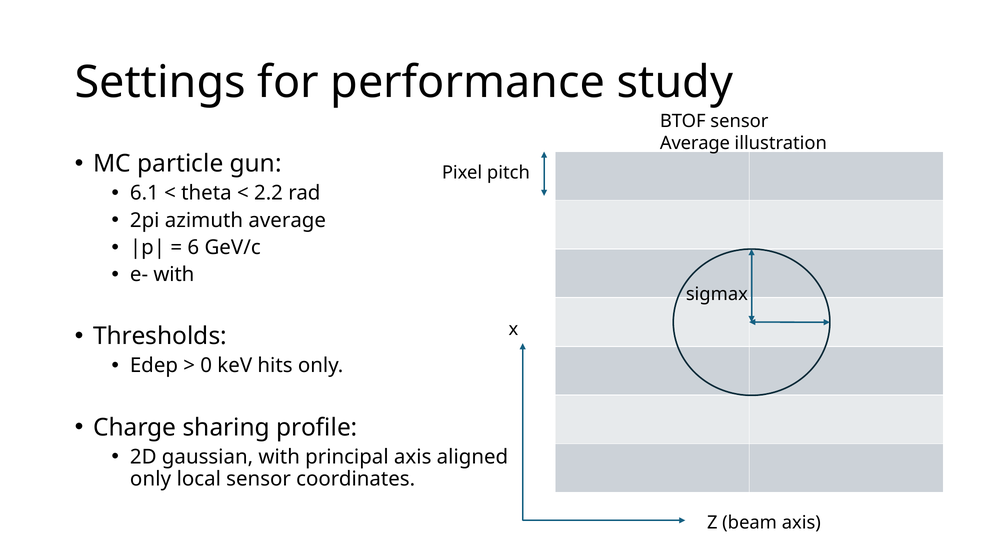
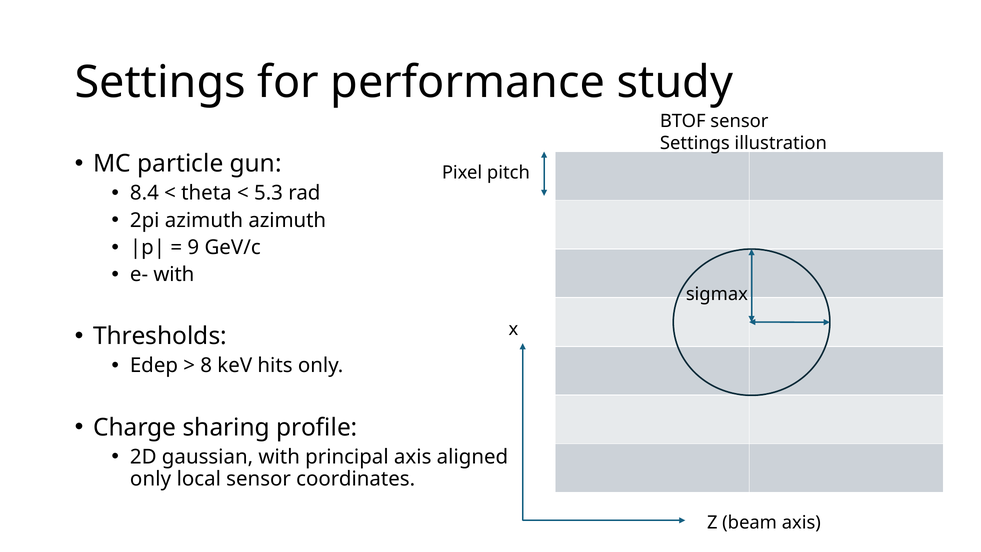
Average: Average -> Settings (695, 143)
6.1: 6.1 -> 8.4 (144, 193)
2.2: 2.2 -> 5.3 (269, 193)
azimuth average: average -> azimuth (287, 220)
6: 6 -> 9 (193, 247)
0: 0 -> 8 (206, 366)
